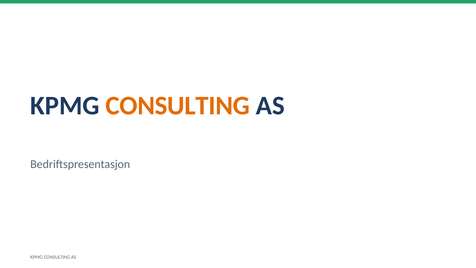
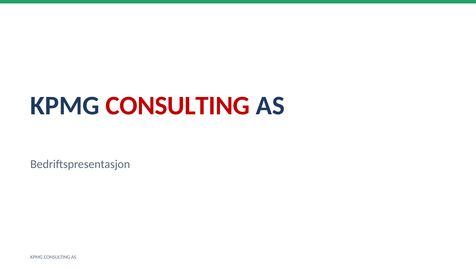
CONSULTING colour: orange -> red (178, 106)
